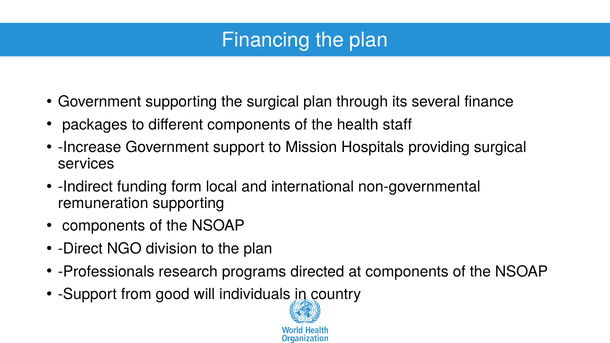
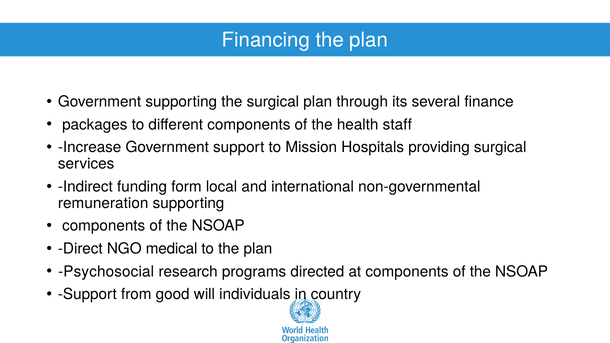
division: division -> medical (172, 249)
Professionals: Professionals -> Psychosocial (106, 272)
